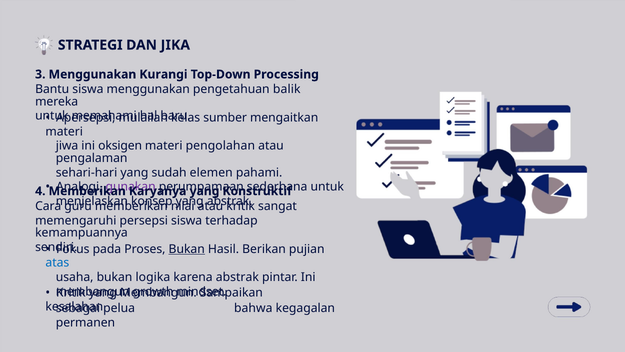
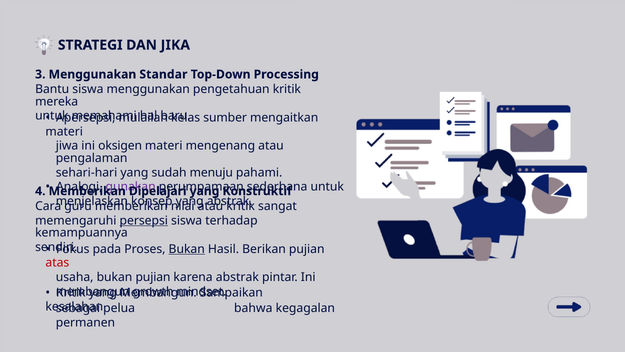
Kurangi: Kurangi -> Standar (163, 74)
pengetahuan balik: balik -> kritik (287, 89)
pengolahan: pengolahan -> mengenang (220, 146)
elemen: elemen -> menuju (211, 172)
Karyanya: Karyanya -> Dipelajari (158, 191)
persepsi underline: none -> present (144, 220)
atas colour: blue -> red (57, 263)
bukan logika: logika -> pujian (153, 277)
